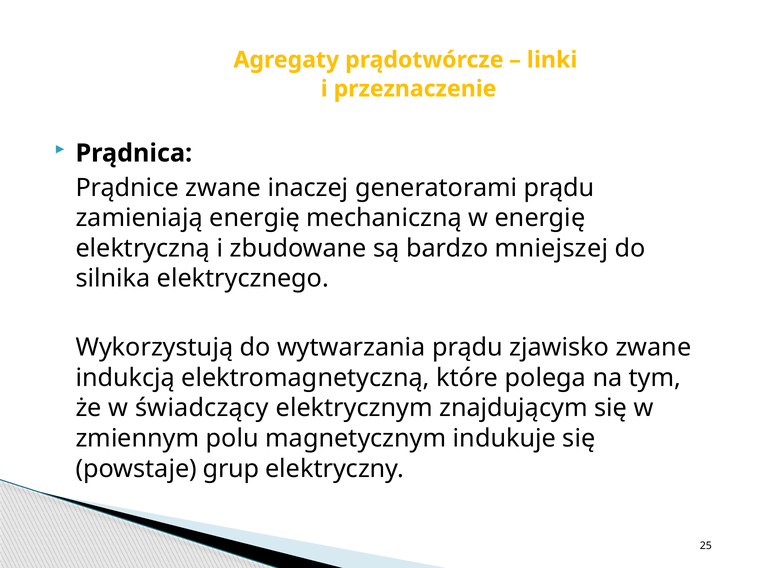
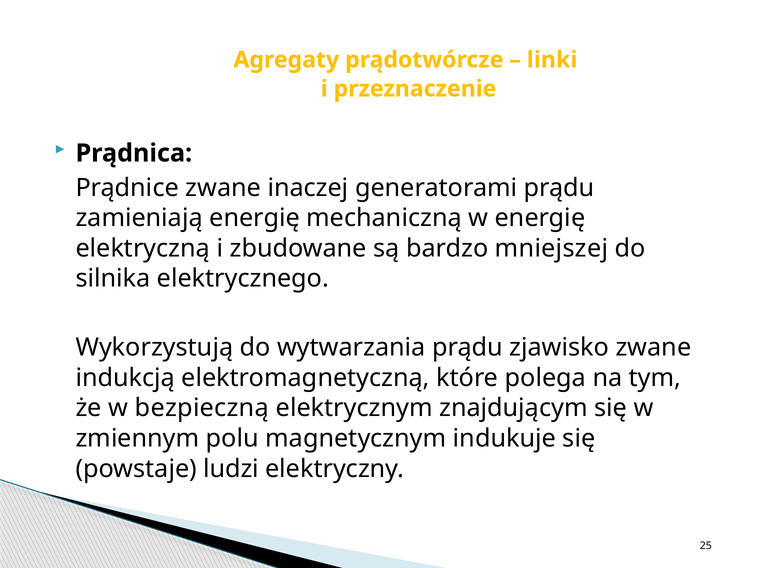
świadczący: świadczący -> bezpieczną (202, 408)
grup: grup -> ludzi (231, 469)
